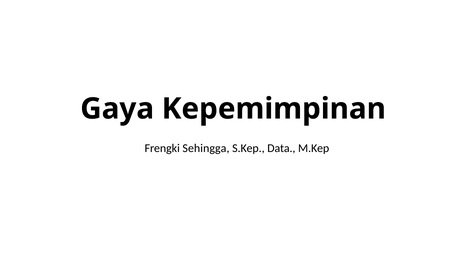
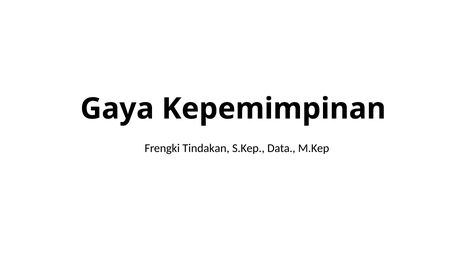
Sehingga: Sehingga -> Tindakan (206, 148)
